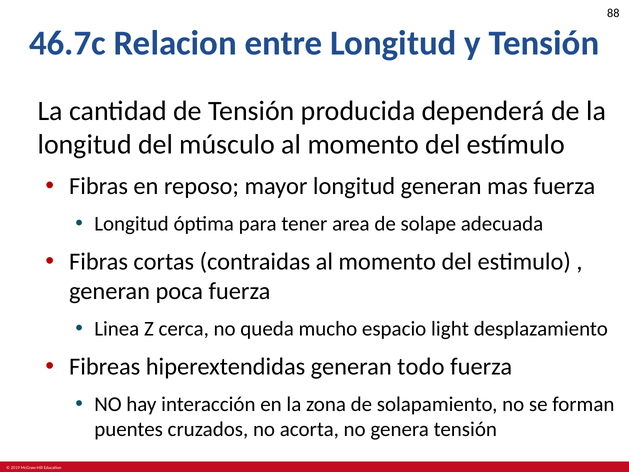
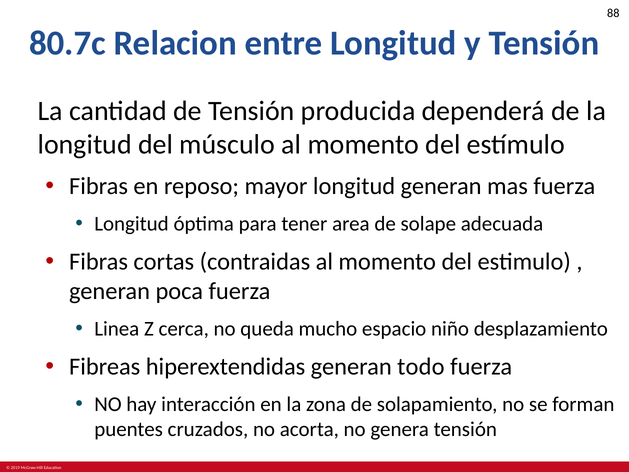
46.7c: 46.7c -> 80.7c (68, 43)
light: light -> niño (450, 329)
